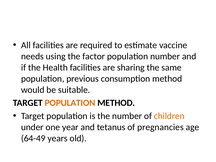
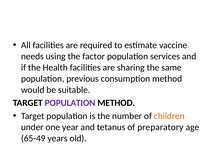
population number: number -> services (165, 56)
POPULATION colour: orange -> purple (70, 103)
pregnancies: pregnancies -> preparatory (160, 127)
64-49: 64-49 -> 65-49 (33, 138)
